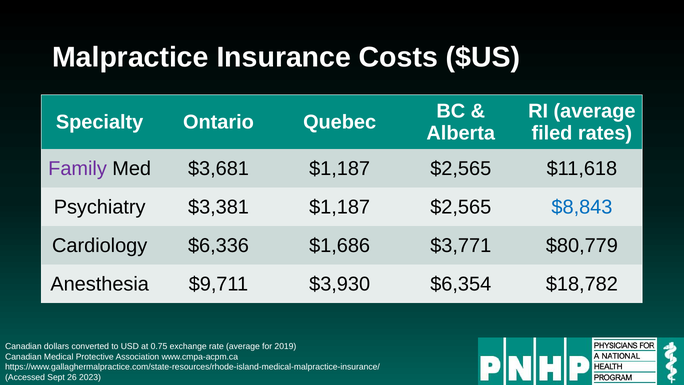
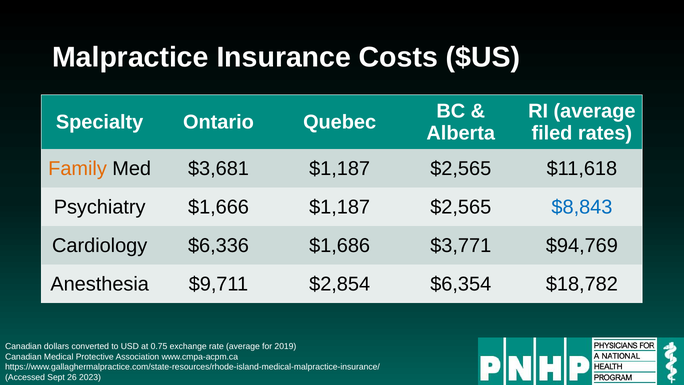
Family colour: purple -> orange (78, 168)
$3,381: $3,381 -> $1,666 (219, 207)
$80,779: $80,779 -> $94,769 (582, 245)
$3,930: $3,930 -> $2,854 (340, 284)
